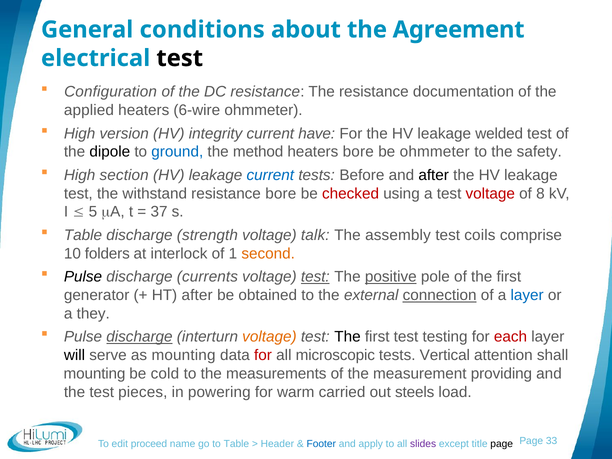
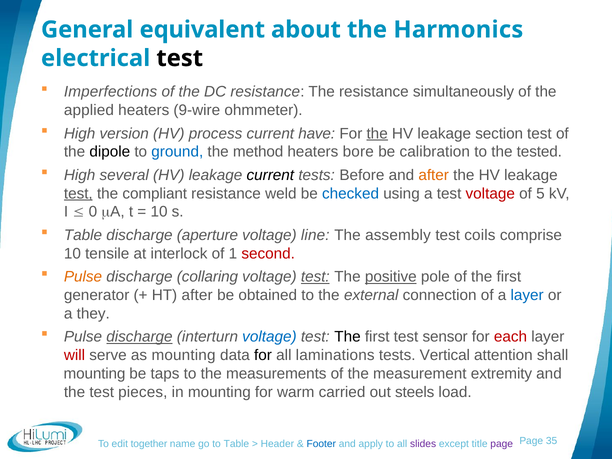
conditions: conditions -> equivalent (202, 30)
Agreement: Agreement -> Harmonics (458, 30)
Configuration: Configuration -> Imperfections (111, 92)
documentation: documentation -> simultaneously (464, 92)
6-wire: 6-wire -> 9-wire (197, 110)
integrity: integrity -> process (216, 134)
the underline: none -> present (377, 134)
welded: welded -> section (499, 134)
be ohmmeter: ohmmeter -> calibration (435, 152)
safety: safety -> tested (539, 152)
section: section -> several (124, 175)
current colour: blue -> black (270, 175)
after colour: black -> orange (434, 175)
test underline: none -> present (78, 194)
withstand: withstand -> compliant (155, 194)
resistance bore: bore -> weld (281, 194)
checked colour: red -> blue (351, 194)
8: 8 -> 5 (540, 194)
5: 5 -> 0 (93, 212)
37: 37 -> 10 (159, 212)
strength: strength -> aperture (207, 235)
talk: talk -> line (315, 235)
folders: folders -> tensile (107, 254)
second colour: orange -> red (268, 254)
Pulse colour: black -> orange (83, 277)
currents: currents -> collaring (207, 277)
connection underline: present -> none (440, 295)
voltage colour: orange -> blue (269, 337)
testing: testing -> sensor (445, 337)
will colour: black -> red (75, 355)
for colour: red -> black (263, 355)
microscopic: microscopic -> laminations (335, 355)
cold: cold -> taps (165, 374)
providing: providing -> extremity (501, 374)
in powering: powering -> mounting (219, 392)
33: 33 -> 35 (552, 441)
proceed: proceed -> together (149, 444)
page colour: black -> purple (502, 444)
